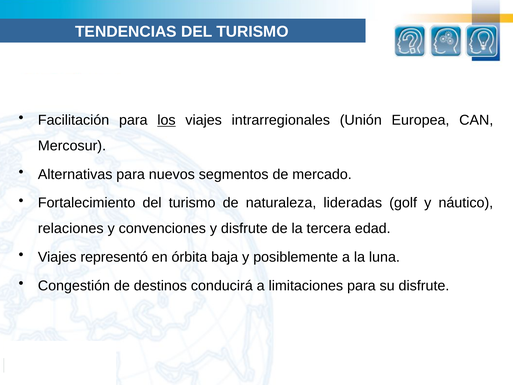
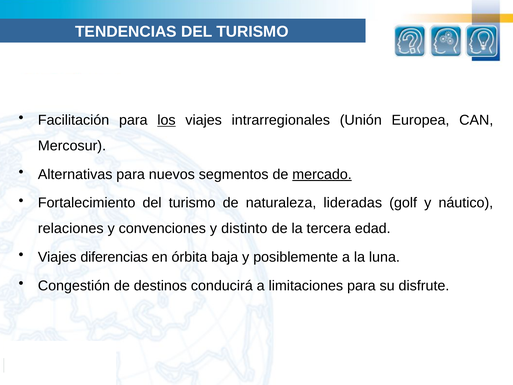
mercado underline: none -> present (322, 174)
y disfrute: disfrute -> distinto (244, 228)
representó: representó -> diferencias (114, 257)
